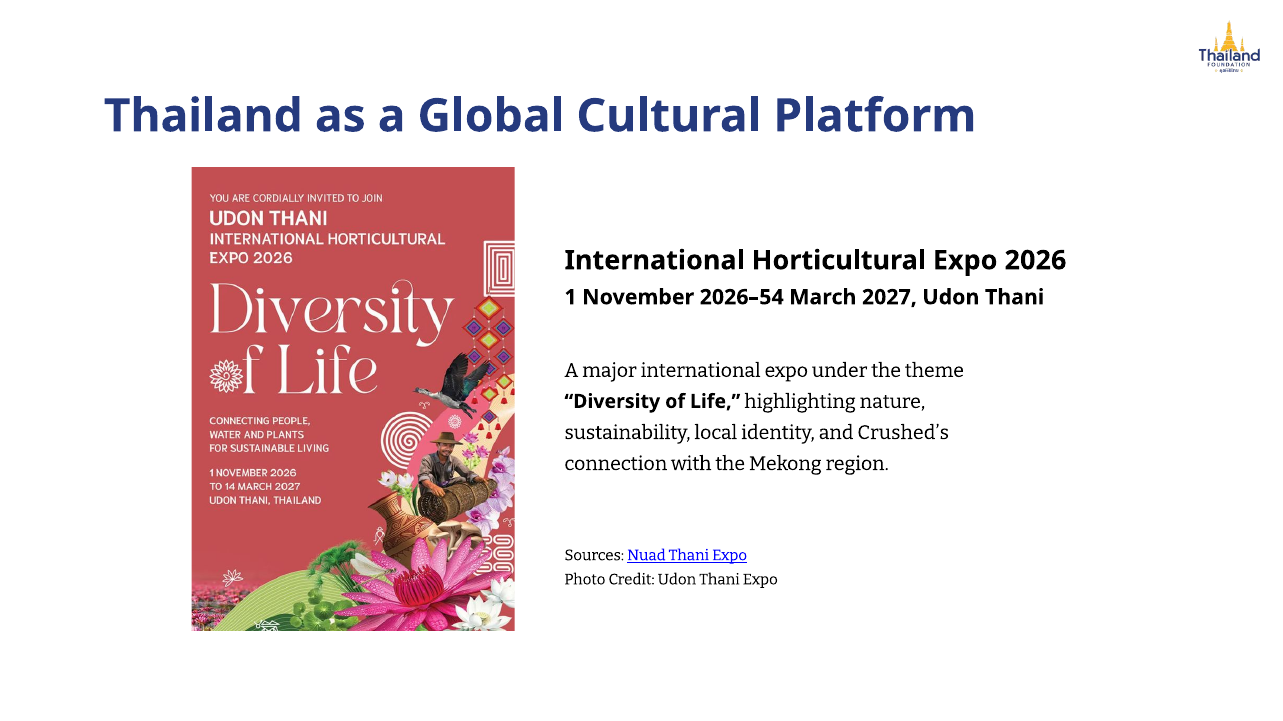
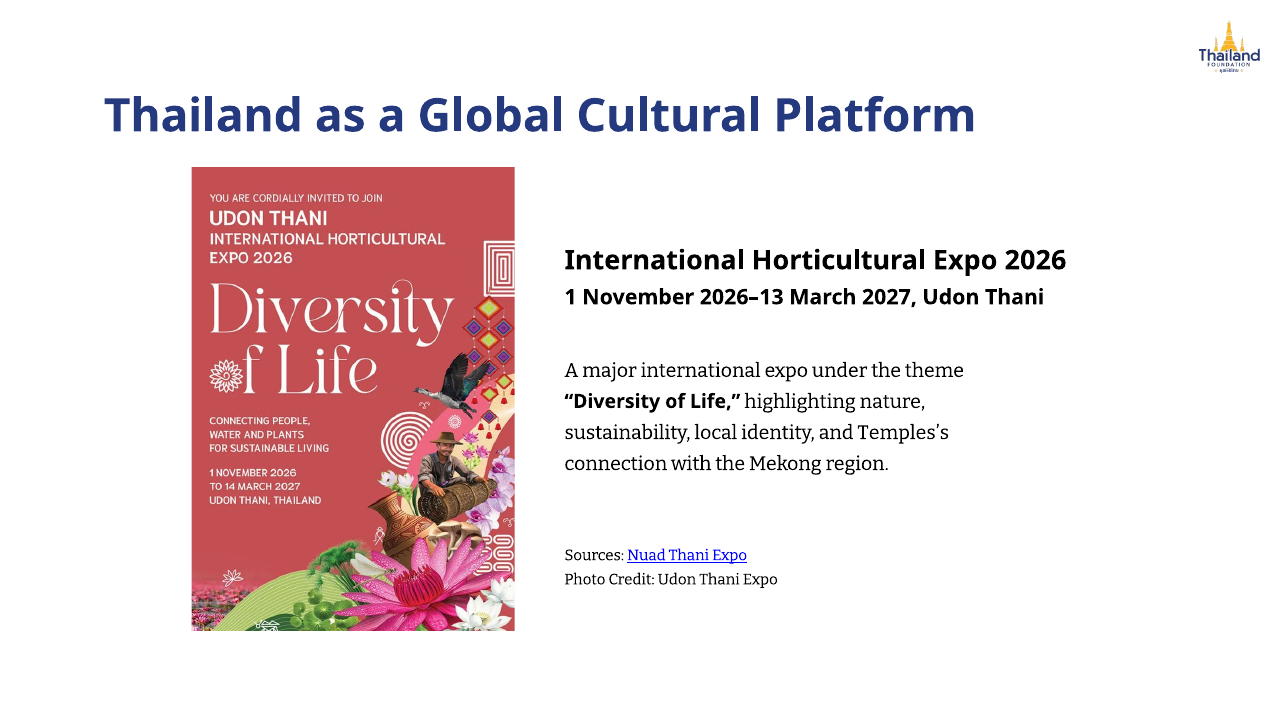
2026–54: 2026–54 -> 2026–13 (742, 298)
Crushed’s: Crushed’s -> Temples’s (903, 433)
